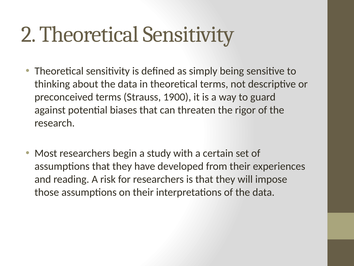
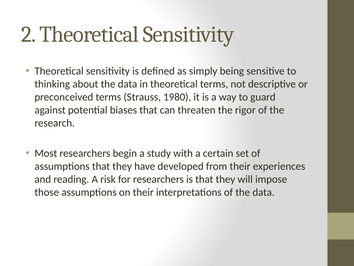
1900: 1900 -> 1980 (177, 97)
